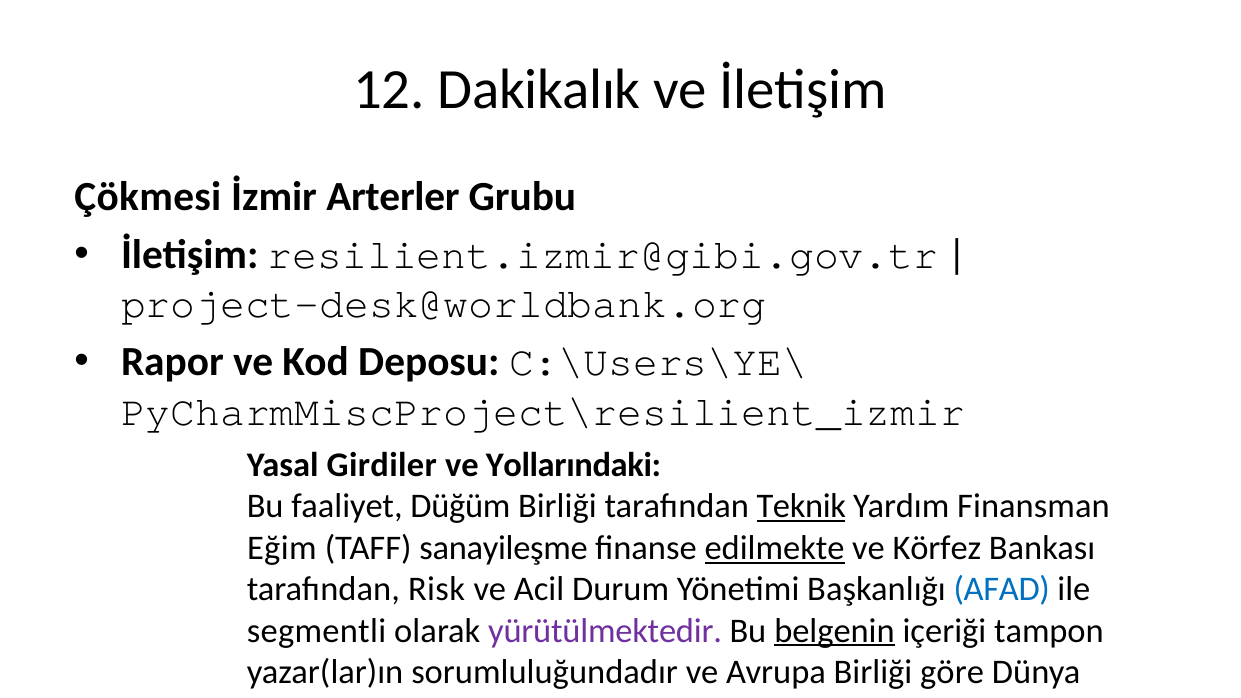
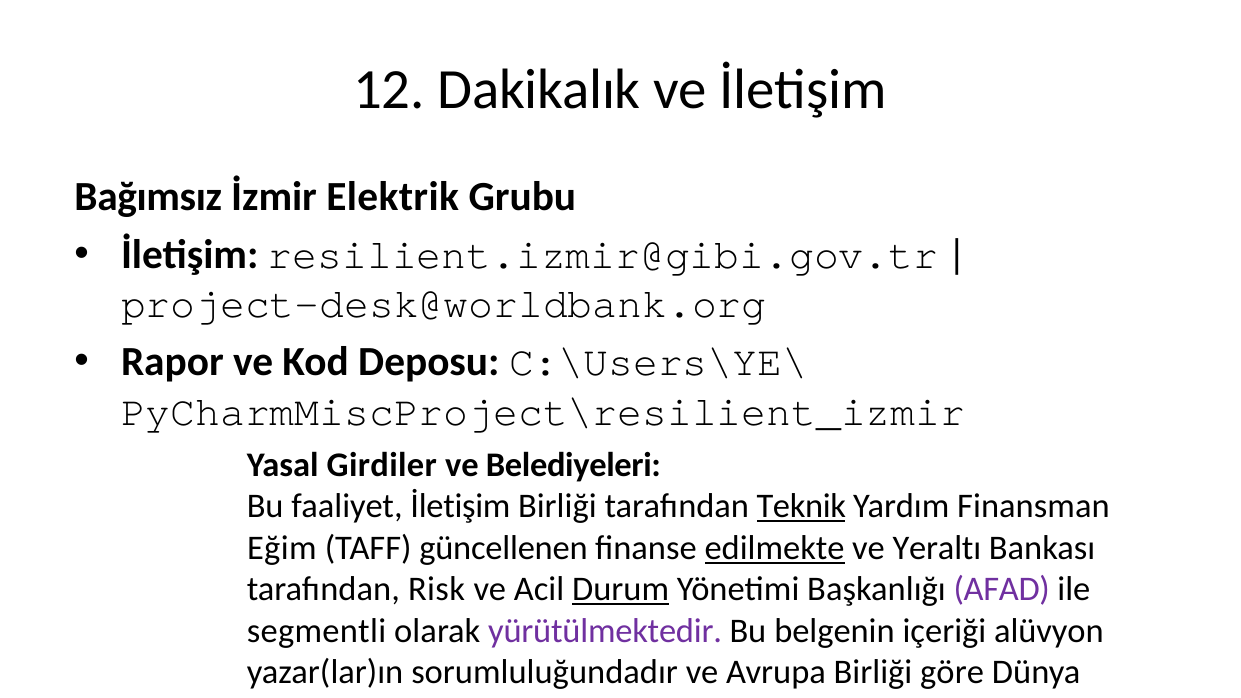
Çökmesi: Çökmesi -> Bağımsız (148, 197)
Arterler: Arterler -> Elektrik (393, 197)
Yollarındaki: Yollarındaki -> Belediyeleri (573, 465)
faaliyet Düğüm: Düğüm -> İletişim (460, 507)
sanayileşme: sanayileşme -> güncellenen (503, 548)
Körfez: Körfez -> Yeraltı (937, 548)
Durum underline: none -> present (621, 589)
AFAD colour: blue -> purple (1002, 589)
belgenin underline: present -> none (834, 631)
tampon: tampon -> alüvyon (1049, 631)
